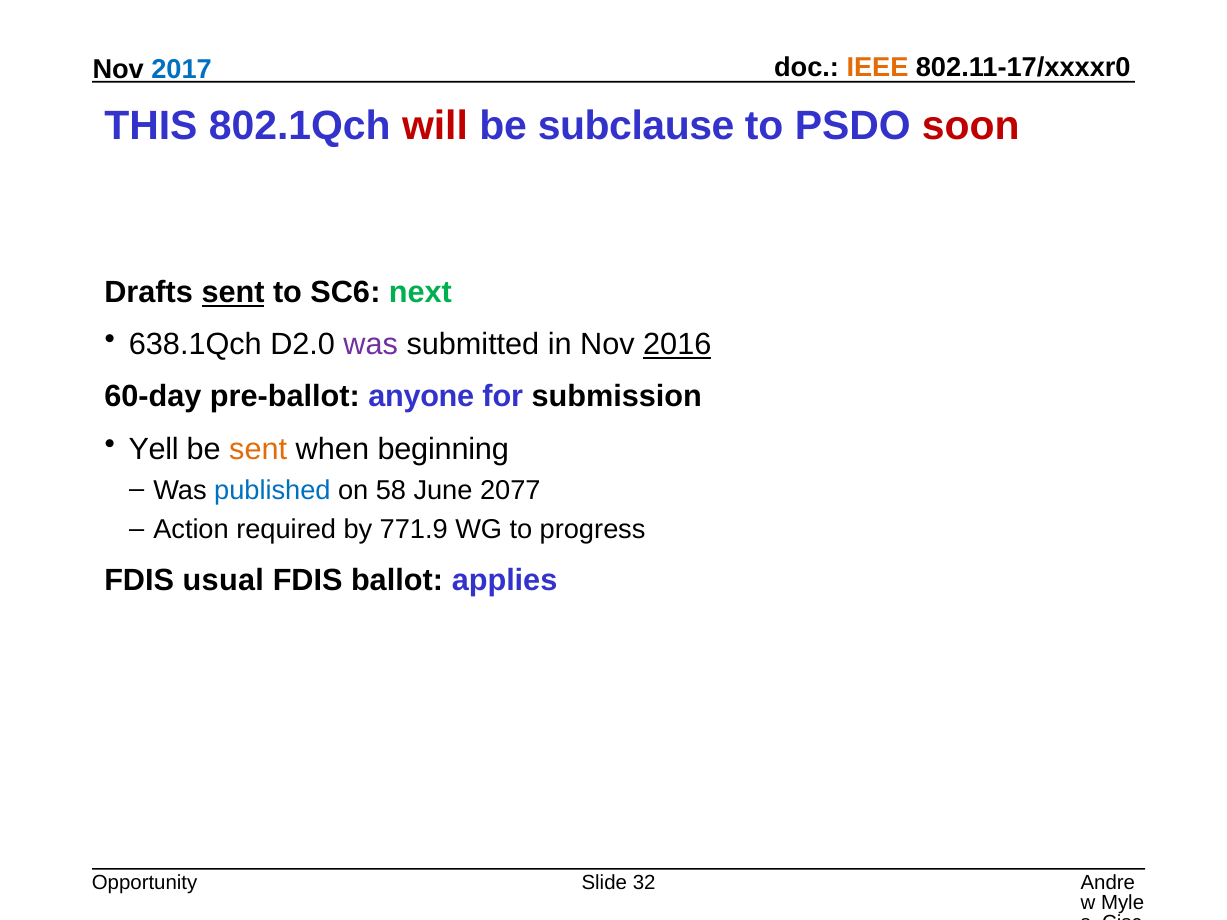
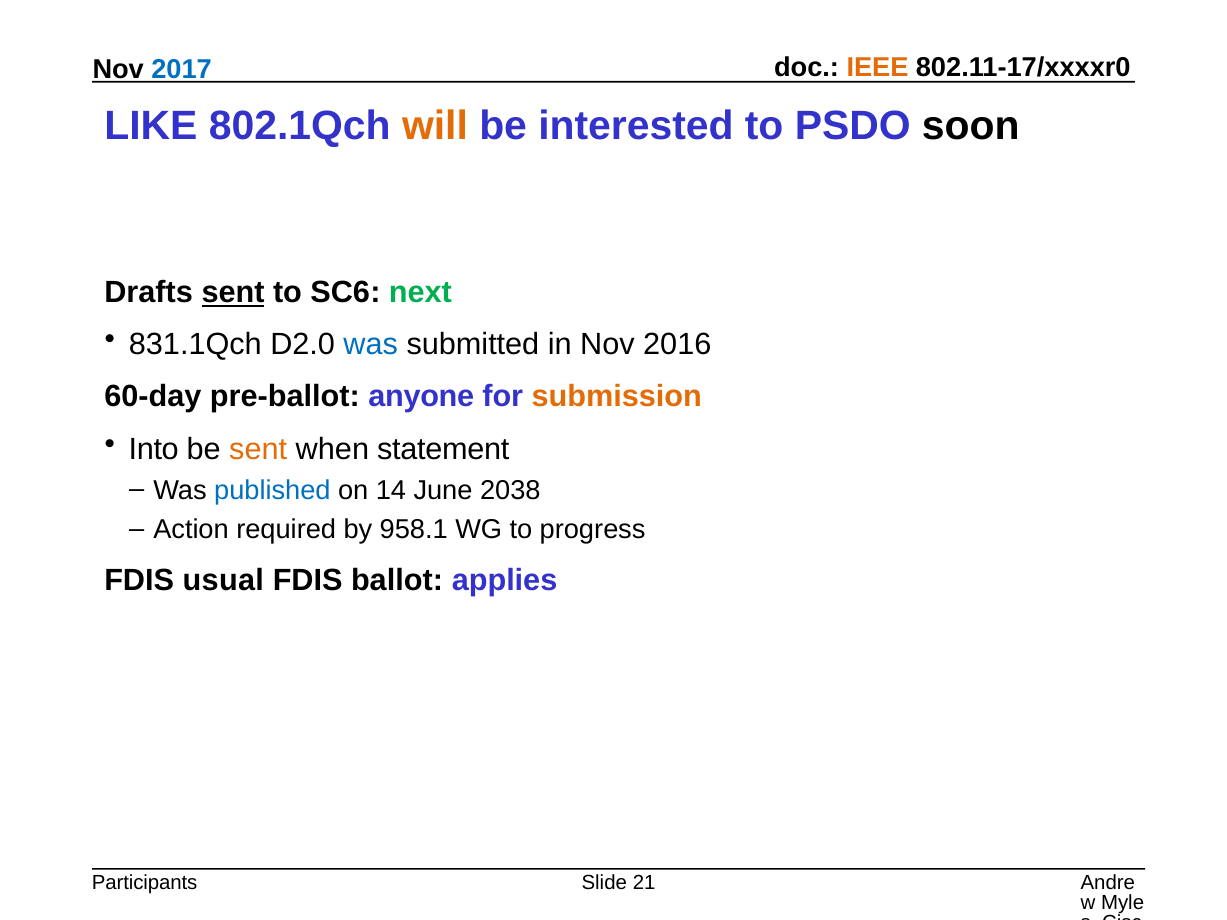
THIS: THIS -> LIKE (151, 126)
will colour: red -> orange (435, 126)
subclause: subclause -> interested (636, 126)
soon colour: red -> black (971, 126)
638.1Qch: 638.1Qch -> 831.1Qch (195, 345)
was colour: purple -> blue (371, 345)
2016 underline: present -> none (677, 345)
submission colour: black -> orange (617, 397)
Yell: Yell -> Into (154, 449)
beginning: beginning -> statement (443, 449)
58: 58 -> 14 (391, 490)
2077: 2077 -> 2038 (510, 490)
771.9: 771.9 -> 958.1 (414, 530)
Opportunity: Opportunity -> Participants (145, 883)
32: 32 -> 21 (644, 883)
